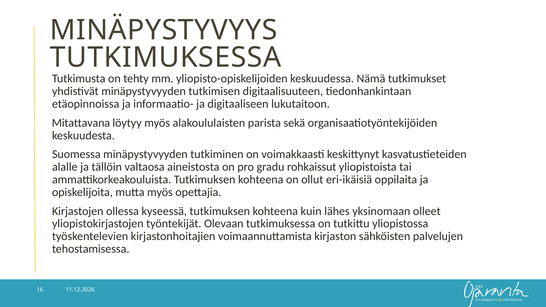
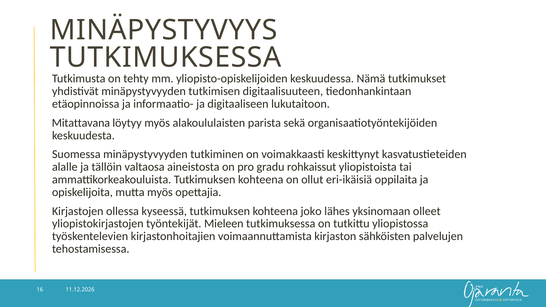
kuin: kuin -> joko (311, 211)
Olevaan: Olevaan -> Mieleen (224, 224)
